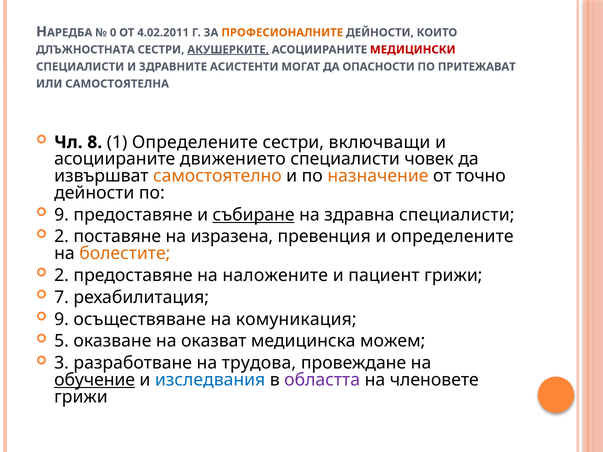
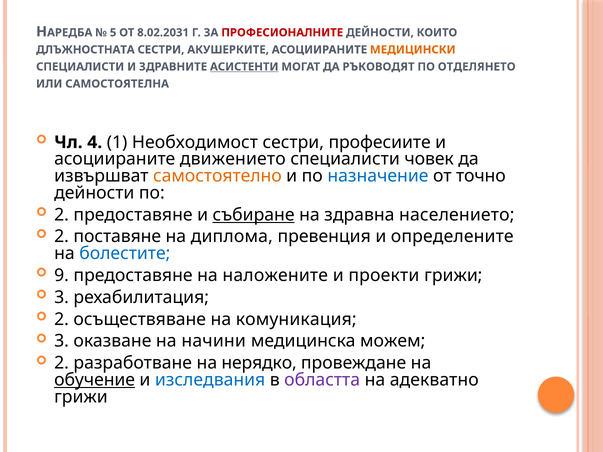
0: 0 -> 5 (113, 33)
4.02.2011: 4.02.2011 -> 8.02.2031 (163, 33)
ПРОФЕСИОНАЛНИТЕ colour: orange -> red (282, 33)
АКУШЕРКИТЕ underline: present -> none (228, 50)
МЕДИЦИНСКИ colour: red -> orange (413, 50)
АСИСТЕНТИ underline: none -> present (244, 67)
ОПАСНОСТИ: ОПАСНОСТИ -> РЪКОВОДЯТ (379, 67)
ПРИТЕЖАВАТ: ПРИТЕЖАВАТ -> ОТДЕЛЯНЕТО (477, 67)
8: 8 -> 4 (95, 142)
1 Определените: Определените -> Необходимост (195, 142)
включващи: включващи -> професиите (380, 142)
назначение colour: orange -> blue (378, 176)
9: 9 -> 2 (62, 215)
здравна специалисти: специалисти -> населението (457, 215)
изразена: изразена -> диплома (232, 237)
болестите colour: orange -> blue (125, 254)
2: 2 -> 9 (62, 276)
пациент: пациент -> проекти (384, 276)
7: 7 -> 3 (62, 297)
9: 9 -> 2 (62, 319)
5: 5 -> 3 (62, 341)
оказват: оказват -> начини (214, 341)
3: 3 -> 2 (62, 363)
трудова: трудова -> нерядко (259, 363)
членовете: членовете -> адекватно (434, 380)
